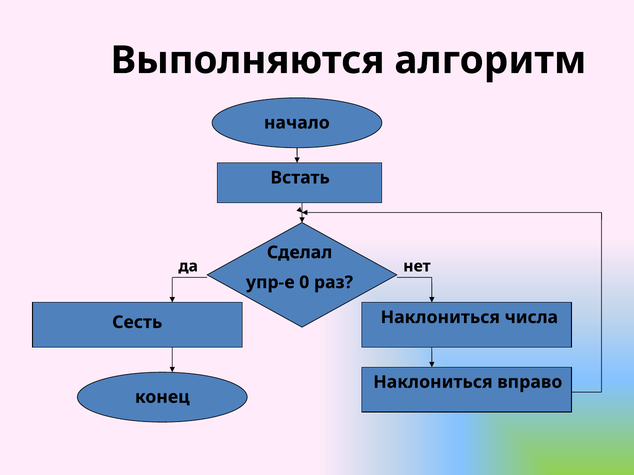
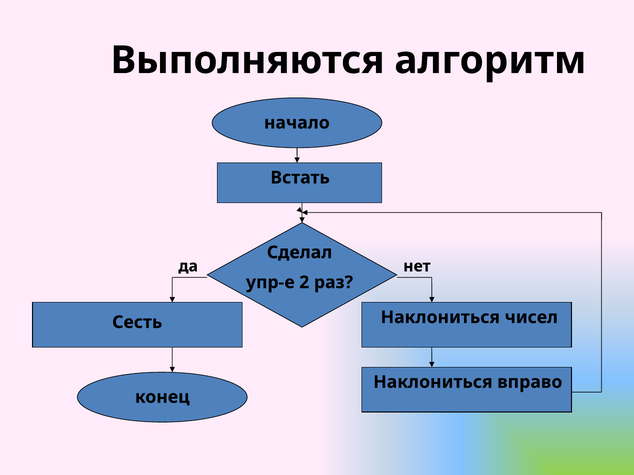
0: 0 -> 2 (304, 283)
числа: числа -> чисел (531, 318)
